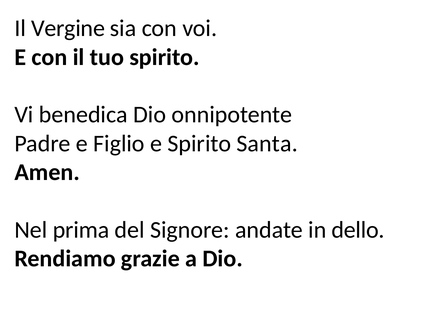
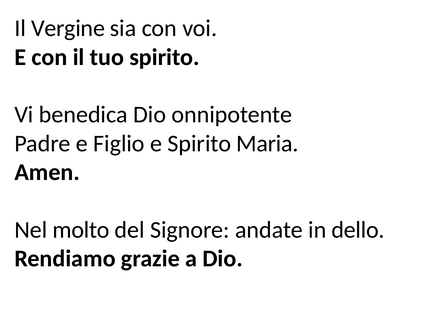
Santa: Santa -> Maria (267, 144)
prima: prima -> molto (81, 230)
